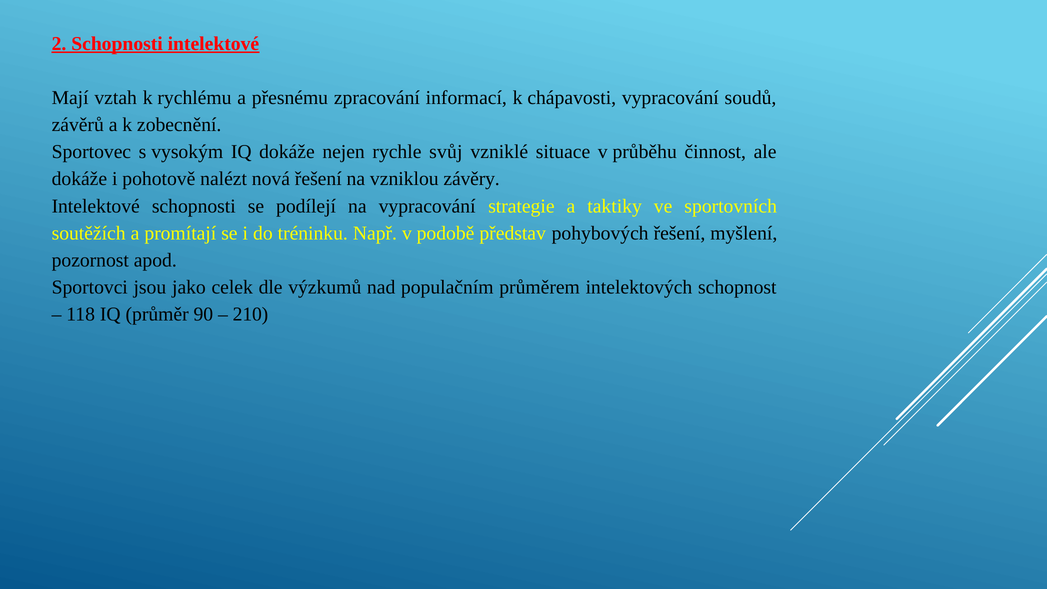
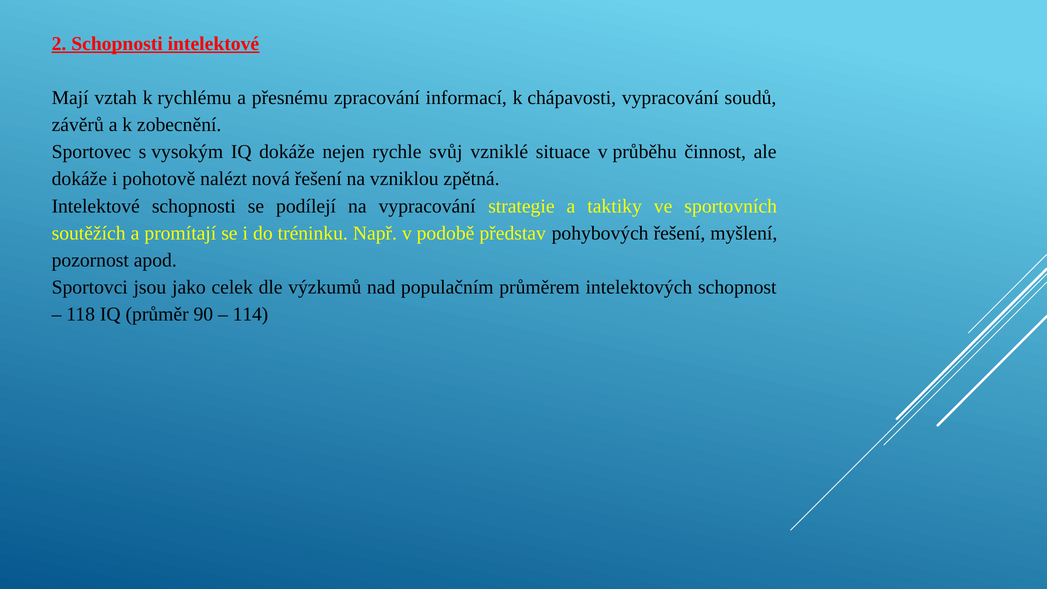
závěry: závěry -> zpětná (472, 179)
210: 210 -> 114 (250, 314)
